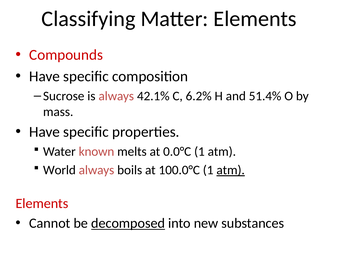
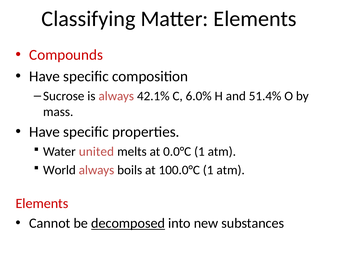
6.2%: 6.2% -> 6.0% (199, 96)
known: known -> united (96, 152)
atm underline: present -> none (231, 170)
